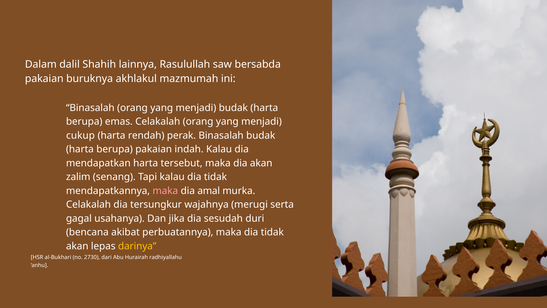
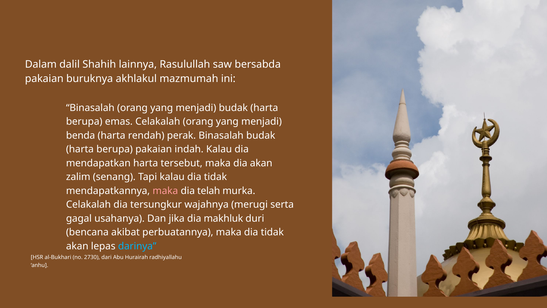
cukup: cukup -> benda (81, 135)
amal: amal -> telah (209, 191)
sesudah: sesudah -> makhluk (223, 218)
darinya colour: yellow -> light blue (137, 246)
